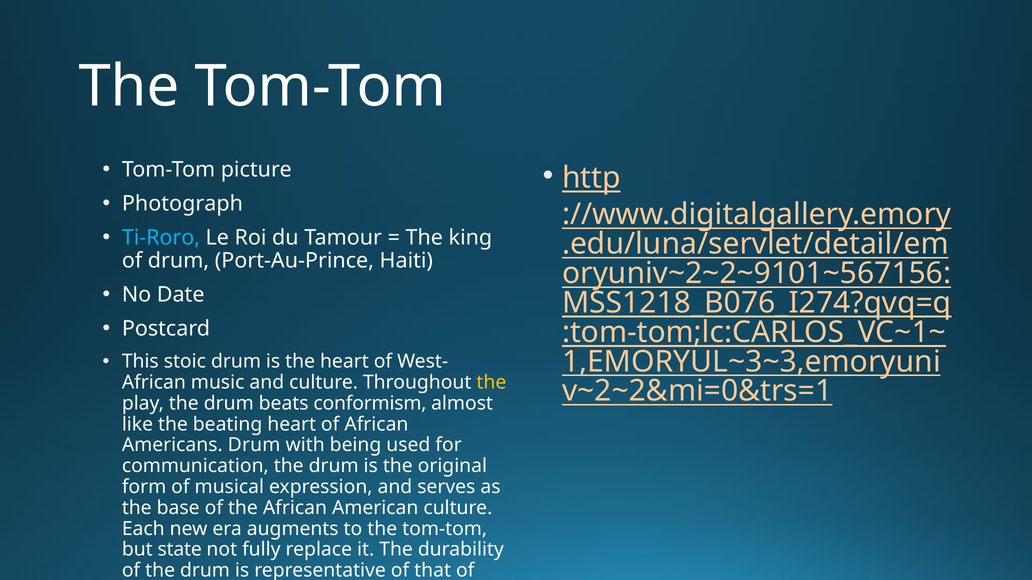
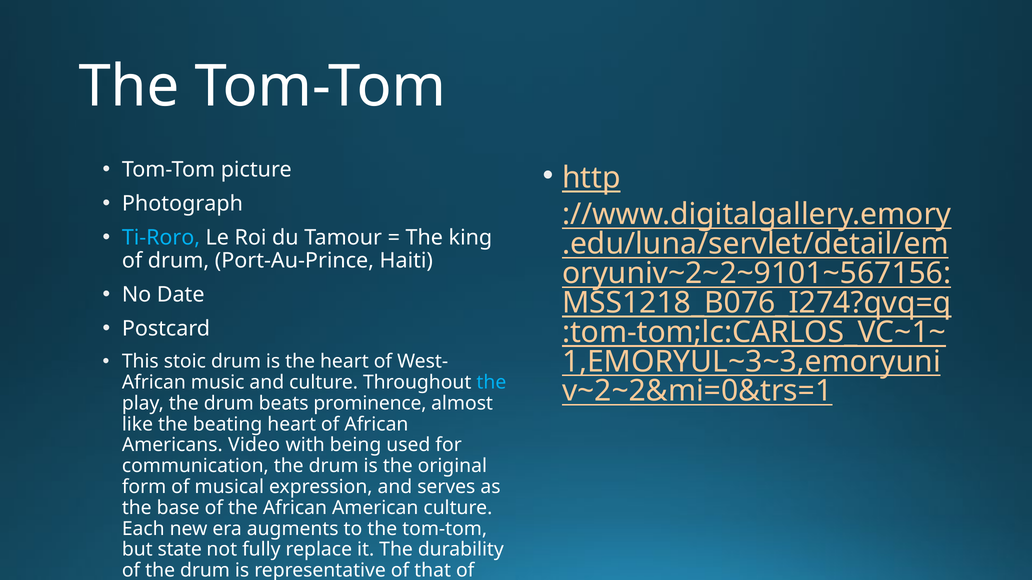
the colour: yellow -> light blue (491, 383)
conformism: conformism -> prominence (370, 404)
Americans Drum: Drum -> Video (254, 445)
